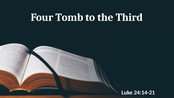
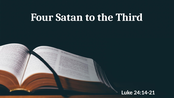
Tomb: Tomb -> Satan (69, 17)
